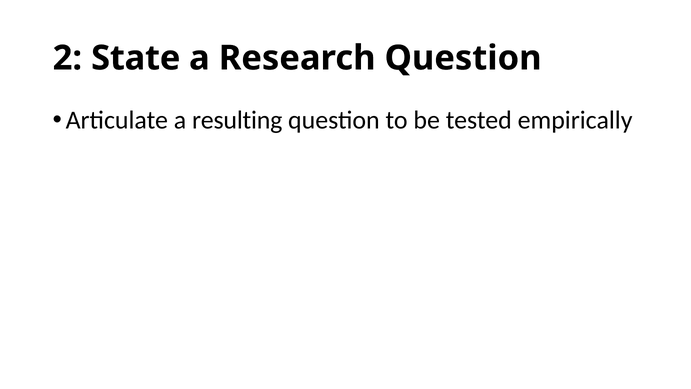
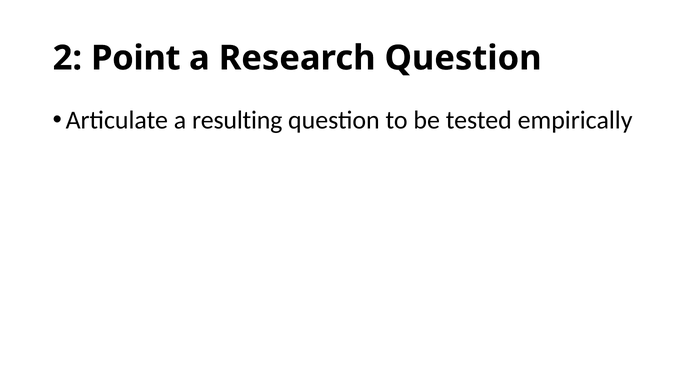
State: State -> Point (136, 58)
